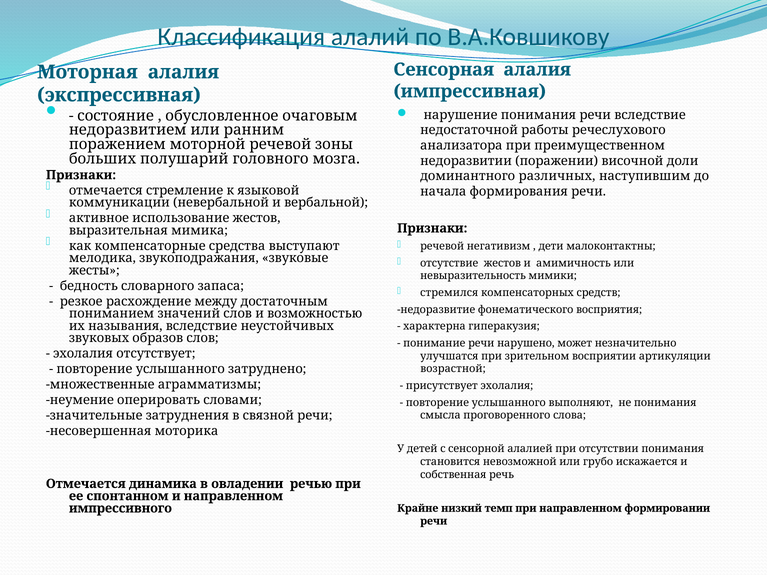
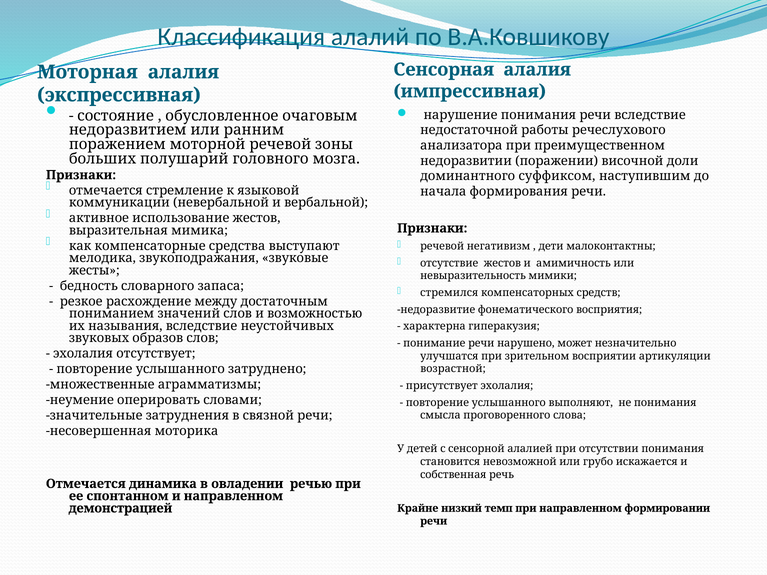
различных: различных -> суффиксом (557, 176)
импрессивного: импрессивного -> демонстрацией (120, 508)
